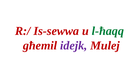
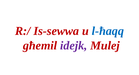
l-ħaqq colour: green -> blue (108, 31)
